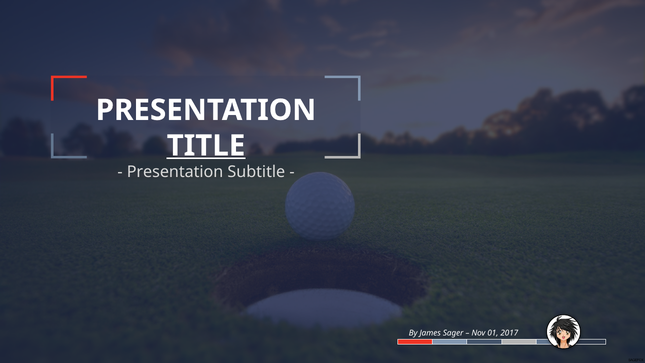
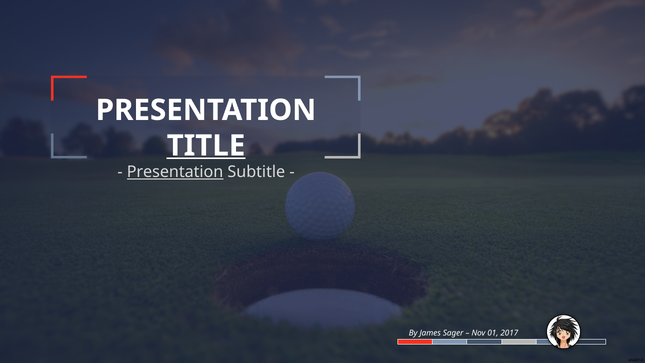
Presentation underline: none -> present (175, 172)
